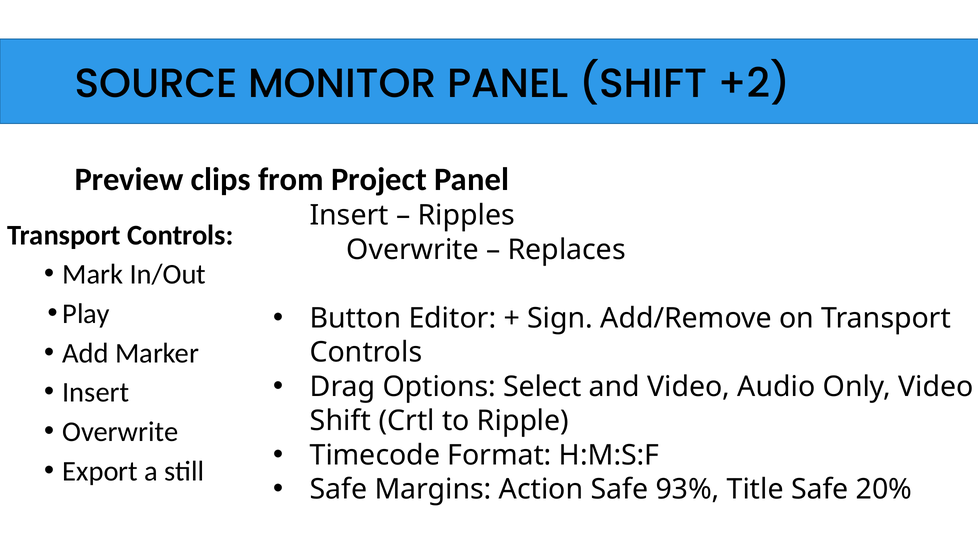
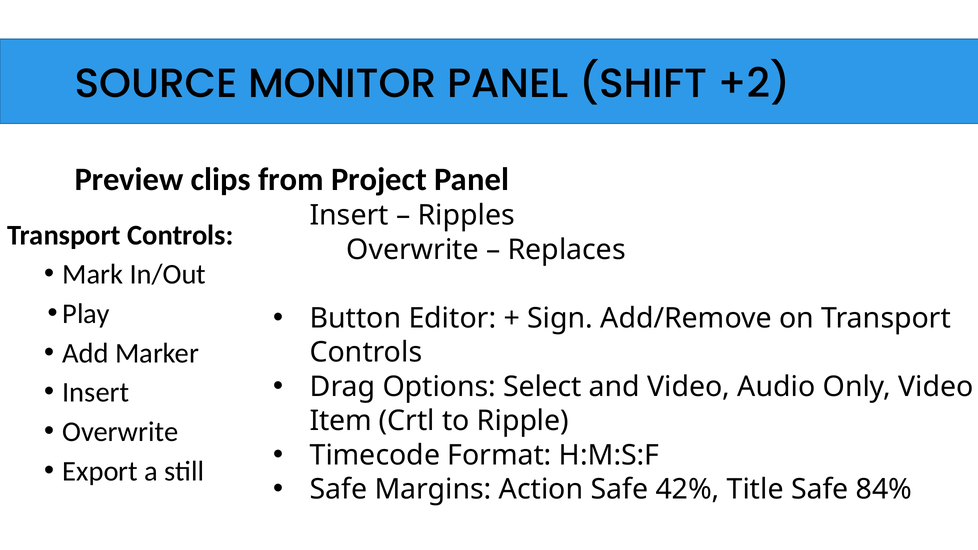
Shift: Shift -> Item (341, 421)
93%: 93% -> 42% (688, 490)
20%: 20% -> 84% (884, 490)
